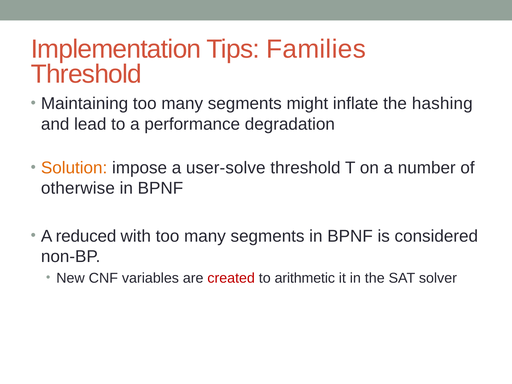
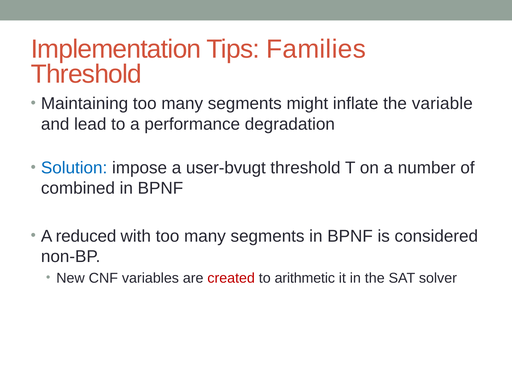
hashing: hashing -> variable (442, 104)
Solution colour: orange -> blue (74, 168)
user-solve: user-solve -> user-bvugt (226, 168)
otherwise: otherwise -> combined (78, 188)
